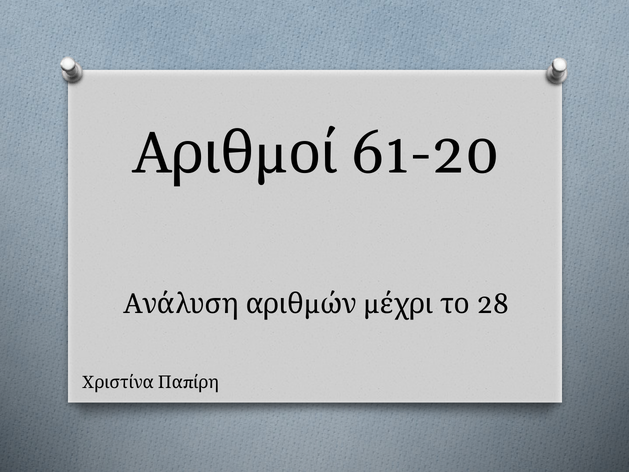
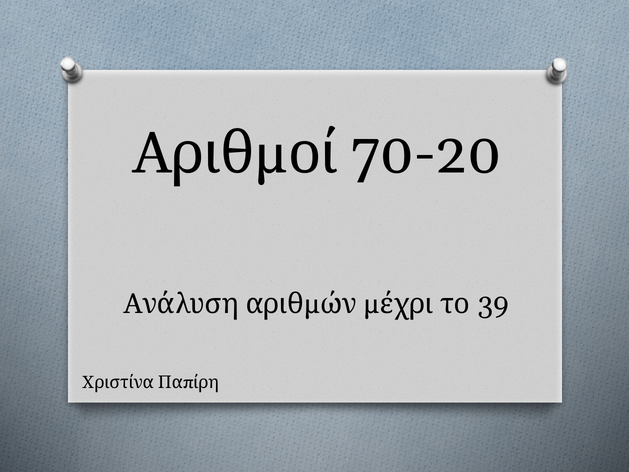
61-20: 61-20 -> 70-20 (427, 154)
28: 28 -> 39 (493, 304)
